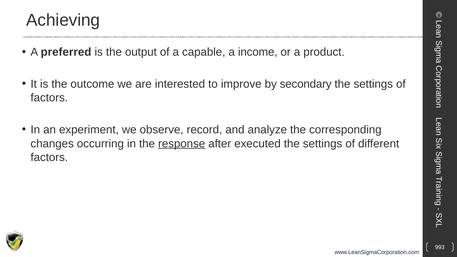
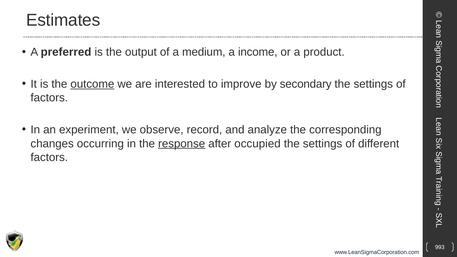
Achieving: Achieving -> Estimates (63, 20)
capable: capable -> medium (204, 52)
outcome underline: none -> present (92, 84)
executed: executed -> occupied (257, 144)
